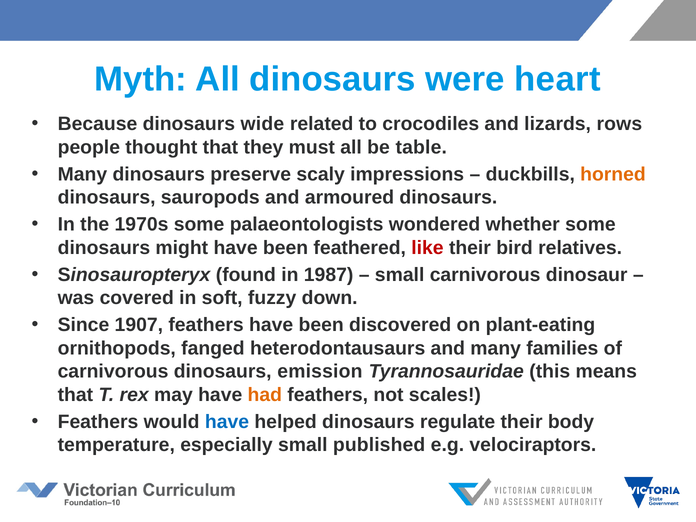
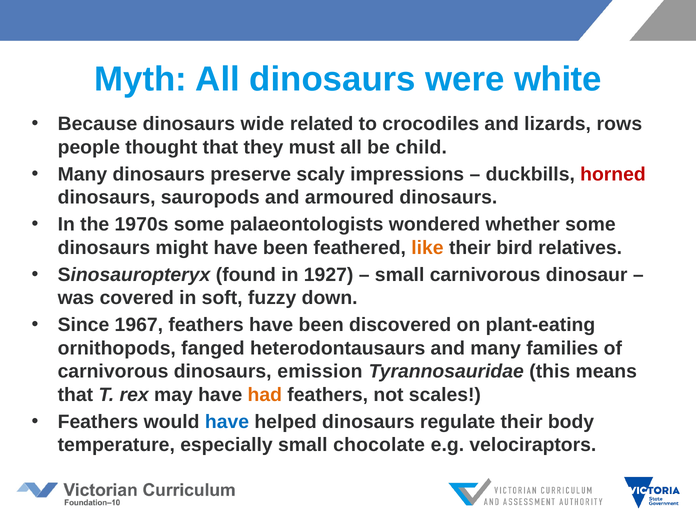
heart: heart -> white (558, 79)
table: table -> child (421, 147)
horned colour: orange -> red (613, 174)
like colour: red -> orange (427, 248)
1987: 1987 -> 1927 (329, 275)
1907: 1907 -> 1967 (139, 325)
published: published -> chocolate (379, 445)
